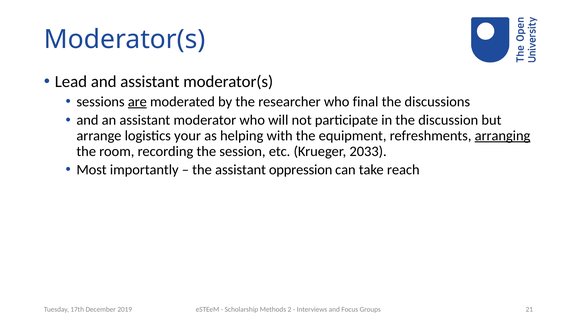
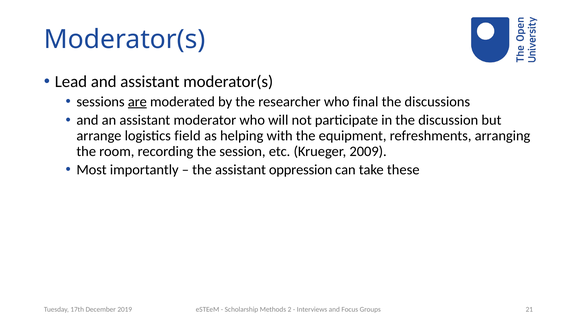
your: your -> field (188, 136)
arranging underline: present -> none (503, 136)
2033: 2033 -> 2009 (368, 152)
reach: reach -> these (403, 170)
